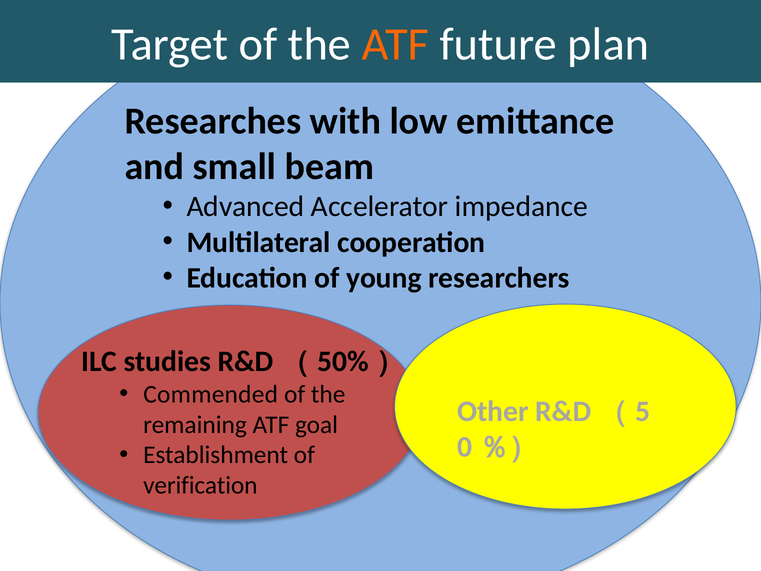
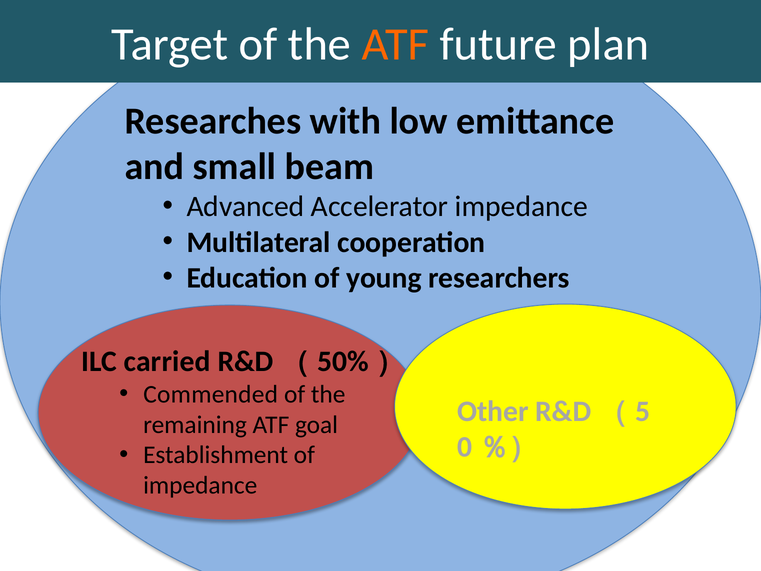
studies: studies -> carried (167, 361)
verification: verification -> impedance (200, 485)
